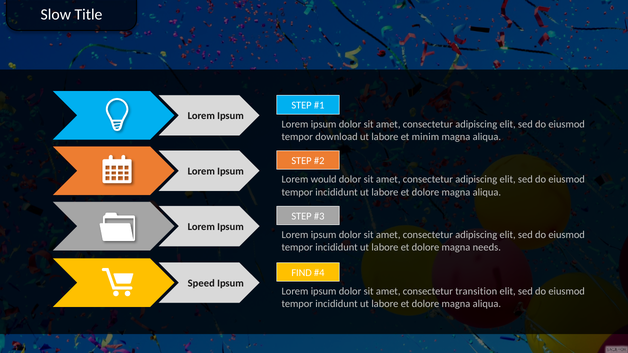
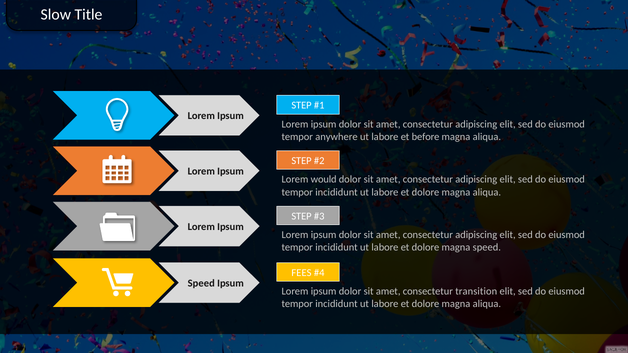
download: download -> anywhere (336, 137)
minim: minim -> before (426, 137)
magna needs: needs -> speed (487, 248)
FIND: FIND -> FEES (301, 273)
